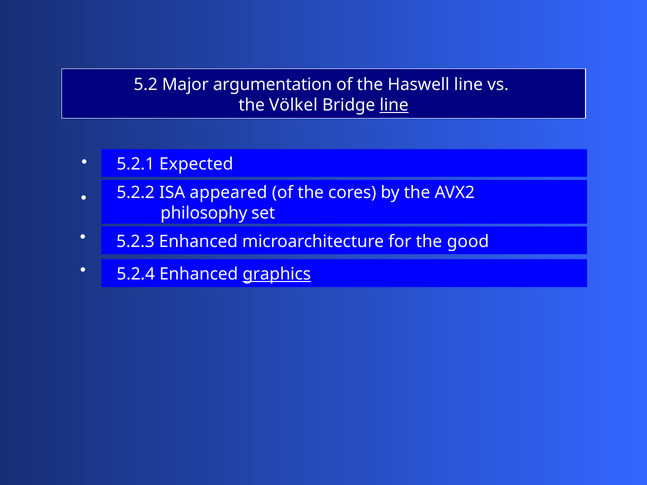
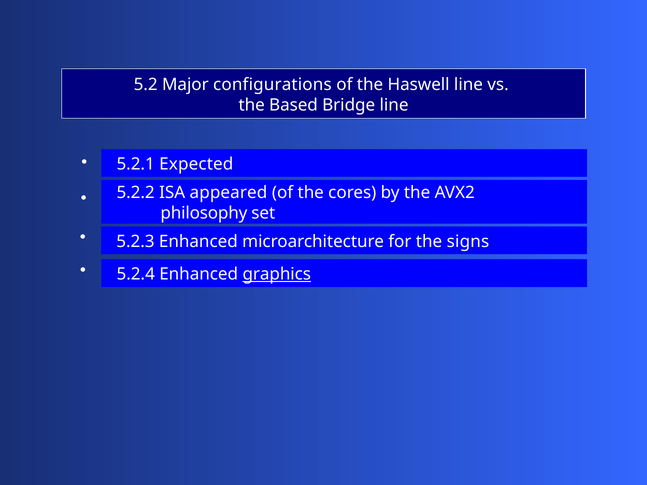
argumentation: argumentation -> configurations (272, 85)
Völkel: Völkel -> Based (293, 105)
line underline: present -> none (394, 105)
good: good -> signs (468, 242)
